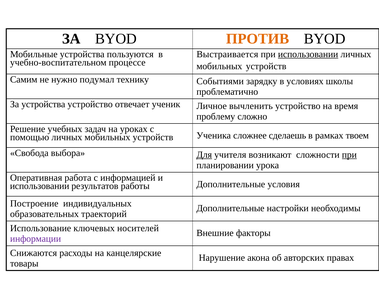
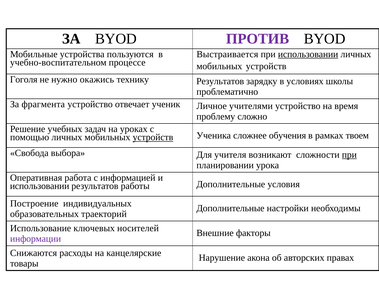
ПРОТИВ colour: orange -> purple (258, 39)
Самим: Самим -> Гоголя (24, 80)
подумал: подумал -> окажись (97, 80)
технику Событиями: Событиями -> Результатов (220, 81)
За устройства: устройства -> фрагмента (43, 104)
вычленить: вычленить -> учителями (251, 106)
устройств underline: none -> present (153, 137)
сделаешь: сделаешь -> обучения (288, 136)
Для underline: present -> none (204, 155)
